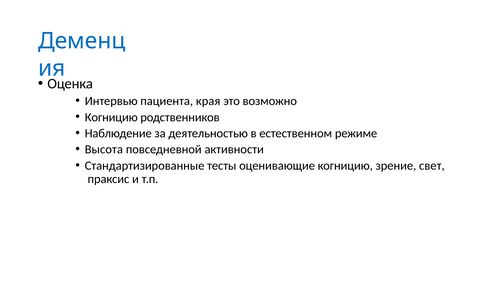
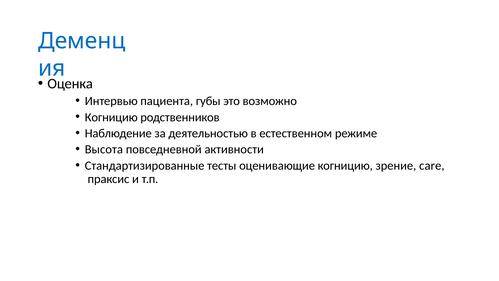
края: края -> губы (208, 101)
свет: свет -> care (432, 166)
